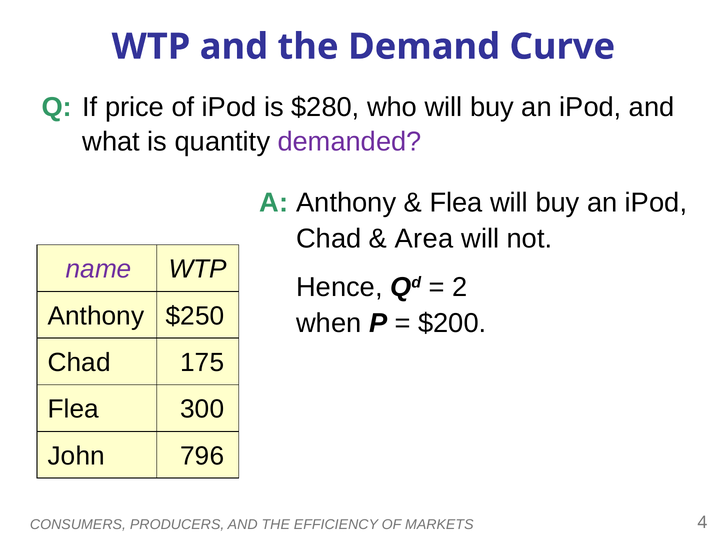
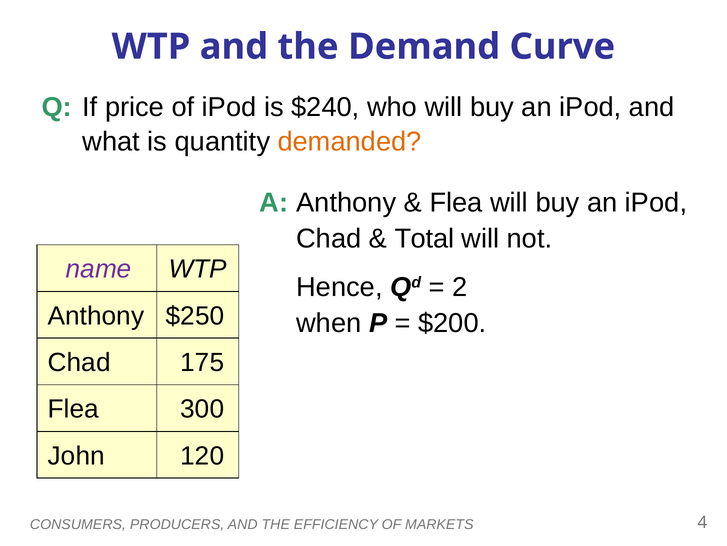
$280: $280 -> $240 (325, 107)
demanded colour: purple -> orange (350, 142)
Area: Area -> Total (424, 238)
796: 796 -> 120 (202, 455)
